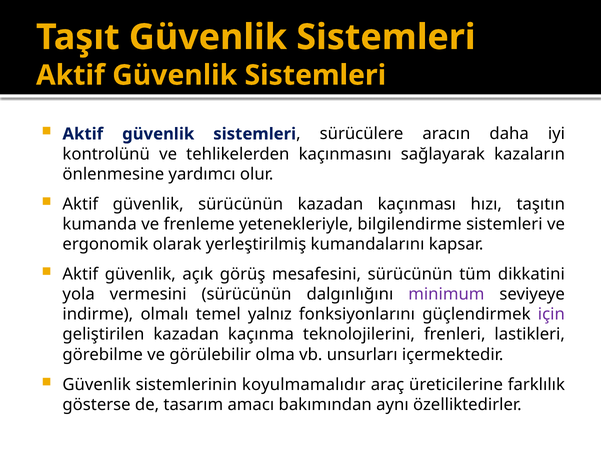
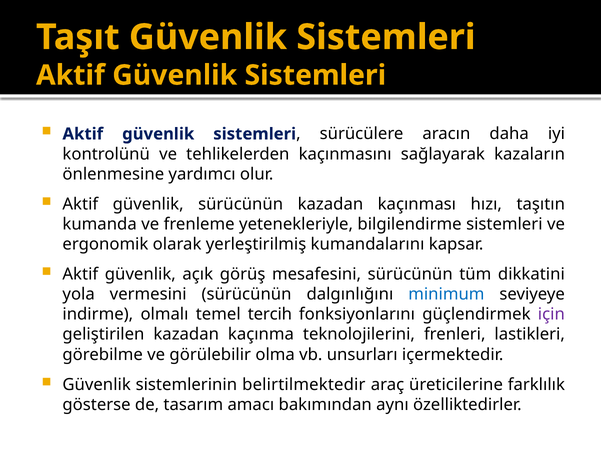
minimum colour: purple -> blue (446, 294)
yalnız: yalnız -> tercih (270, 314)
koyulmamalıdır: koyulmamalıdır -> belirtilmektedir (304, 384)
